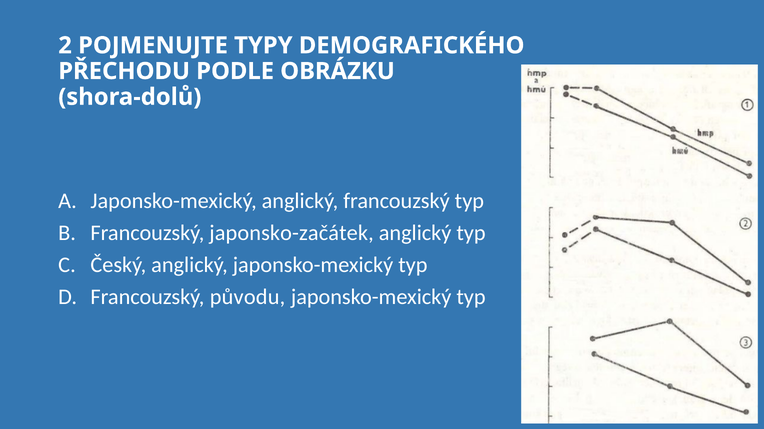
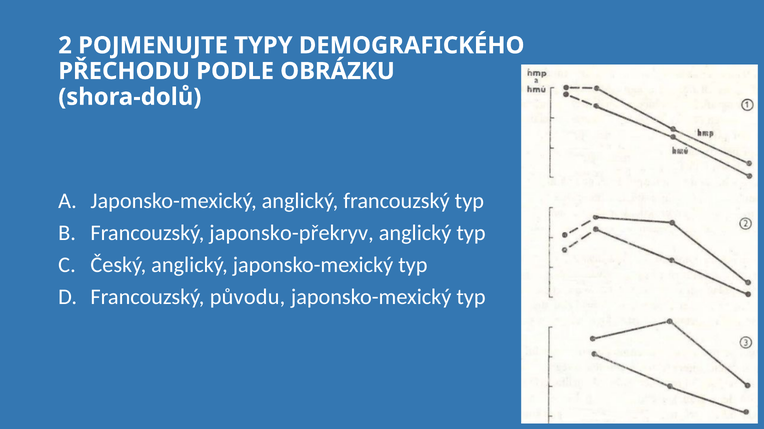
japonsko-začátek: japonsko-začátek -> japonsko-překryv (292, 233)
